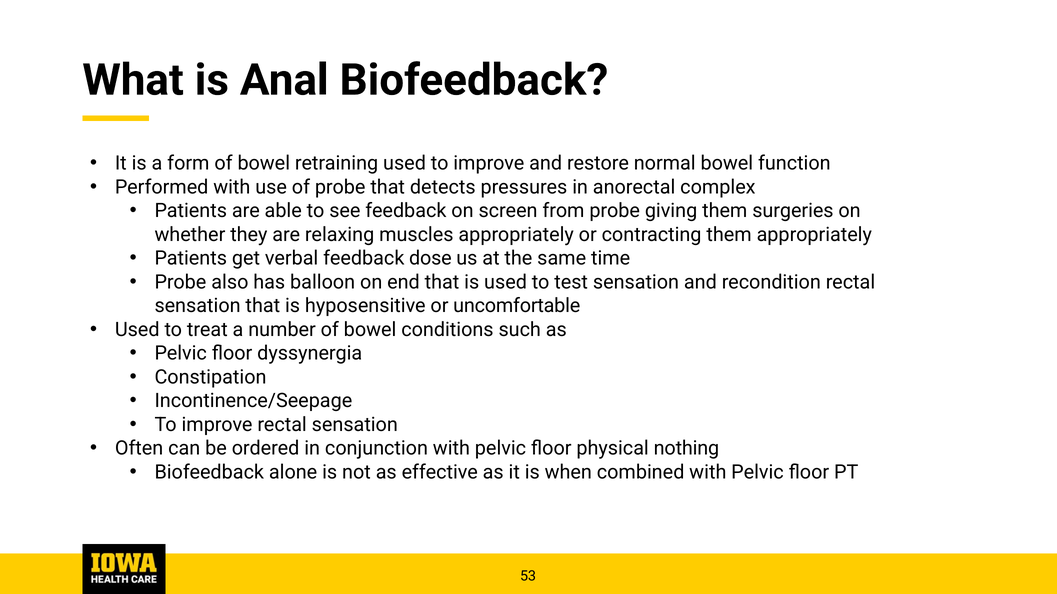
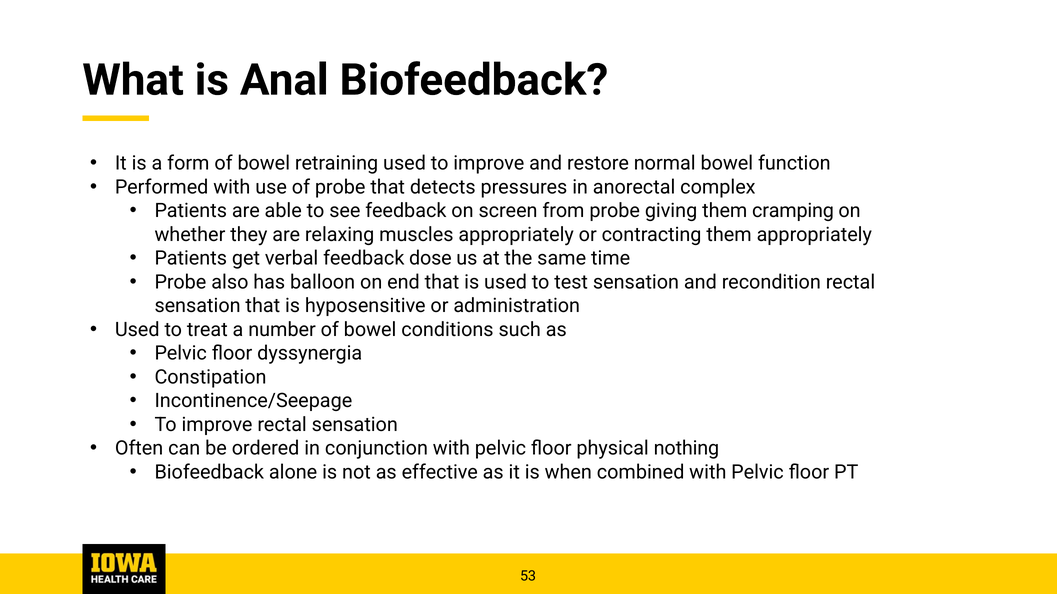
surgeries: surgeries -> cramping (793, 211)
uncomfortable: uncomfortable -> administration (517, 306)
